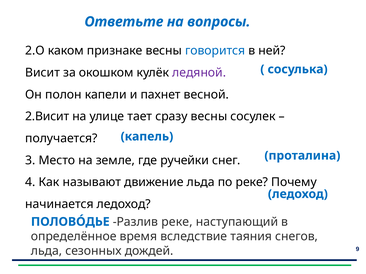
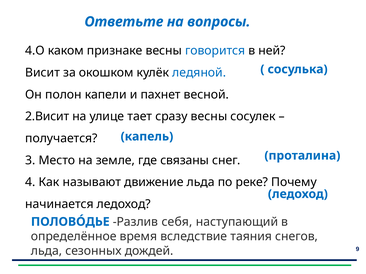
2.О: 2.О -> 4.О (35, 51)
ледяной colour: purple -> blue (199, 73)
ручейки: ручейки -> связаны (185, 161)
Разлив реке: реке -> себя (177, 222)
